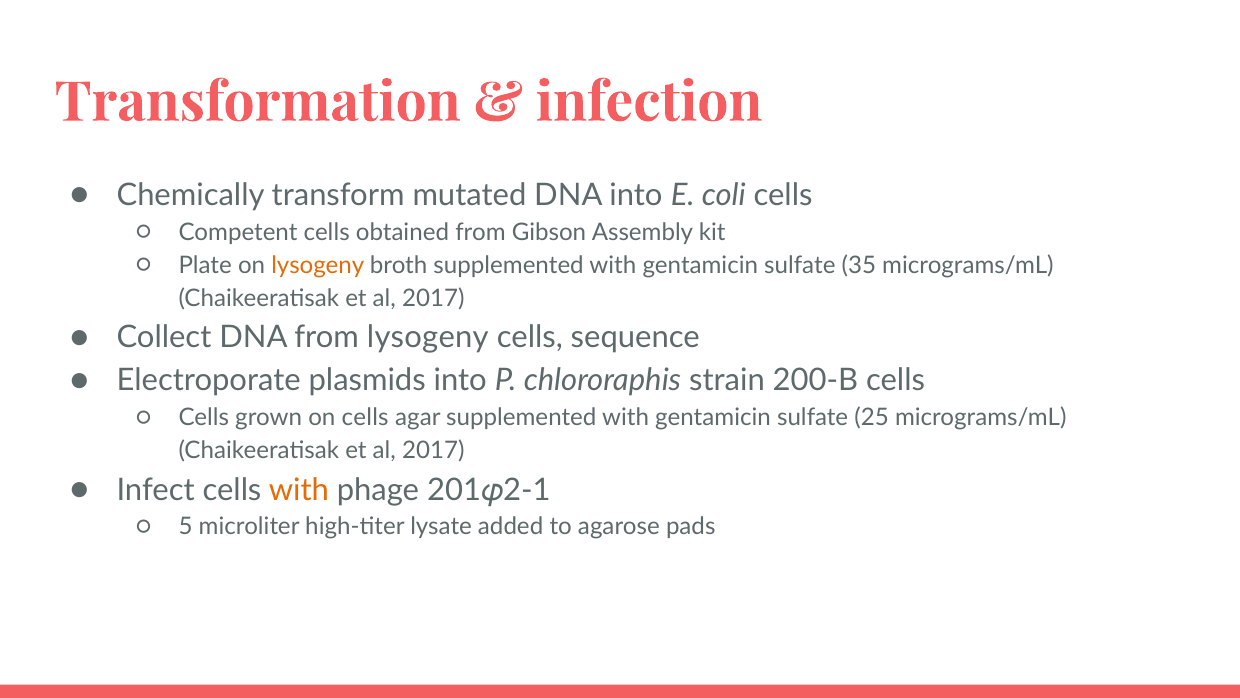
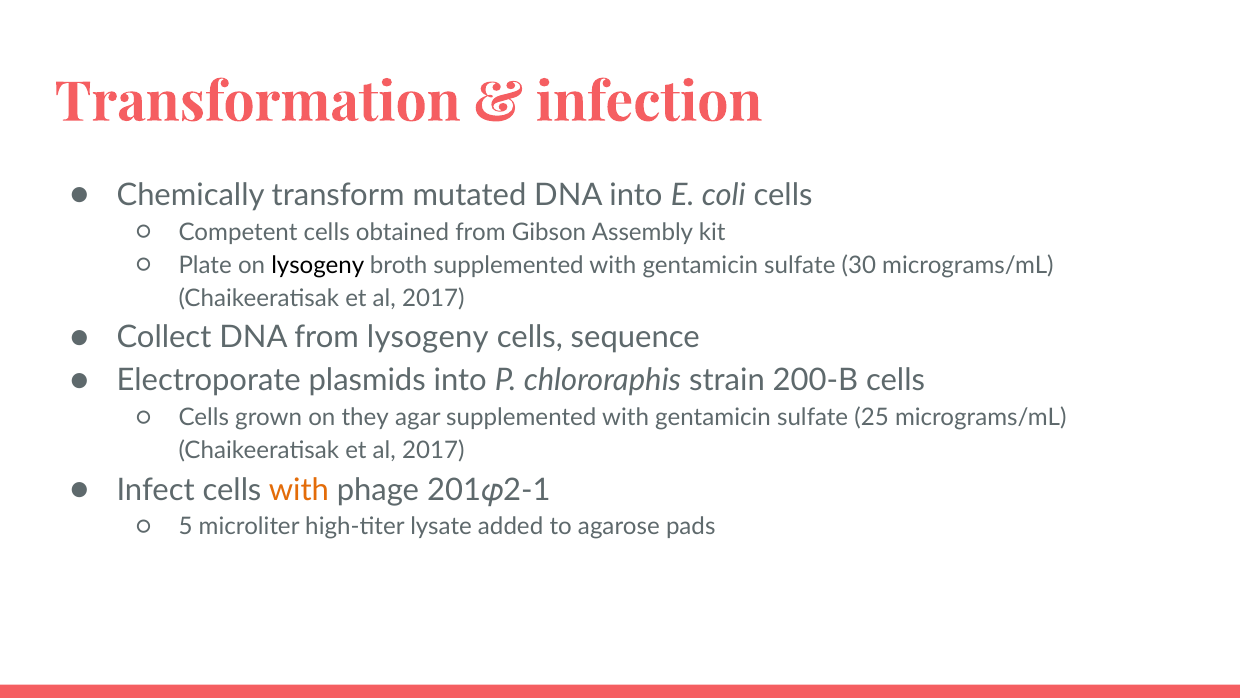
lysogeny colour: orange -> black (318, 265)
35: 35 -> 30 (859, 265)
on cells: cells -> they (365, 417)
